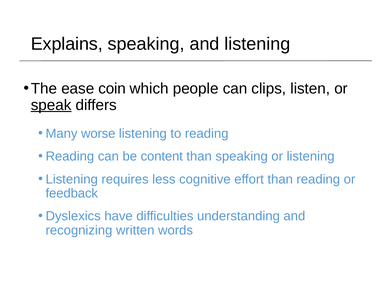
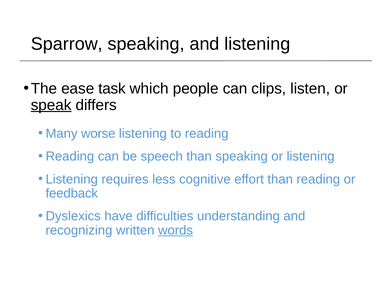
Explains: Explains -> Sparrow (67, 44)
coin: coin -> task (112, 89)
content: content -> speech (162, 156)
words underline: none -> present (176, 230)
